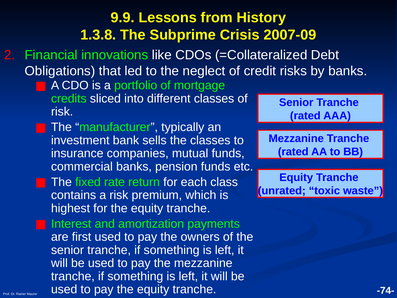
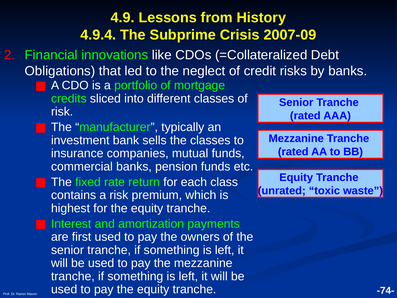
9.9: 9.9 -> 4.9 (123, 18)
1.3.8: 1.3.8 -> 4.9.4 (98, 35)
